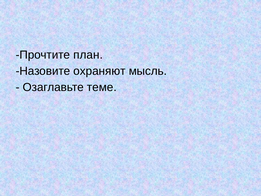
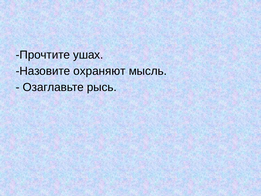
план: план -> ушах (88, 55)
теме: теме -> рысь (102, 87)
